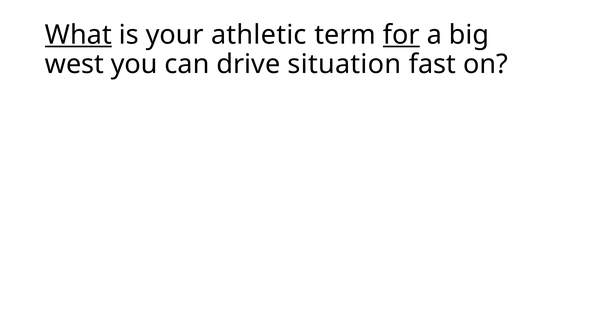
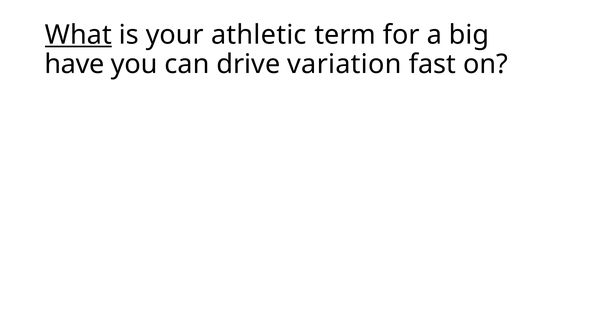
for underline: present -> none (401, 35)
west: west -> have (75, 64)
situation: situation -> variation (344, 64)
